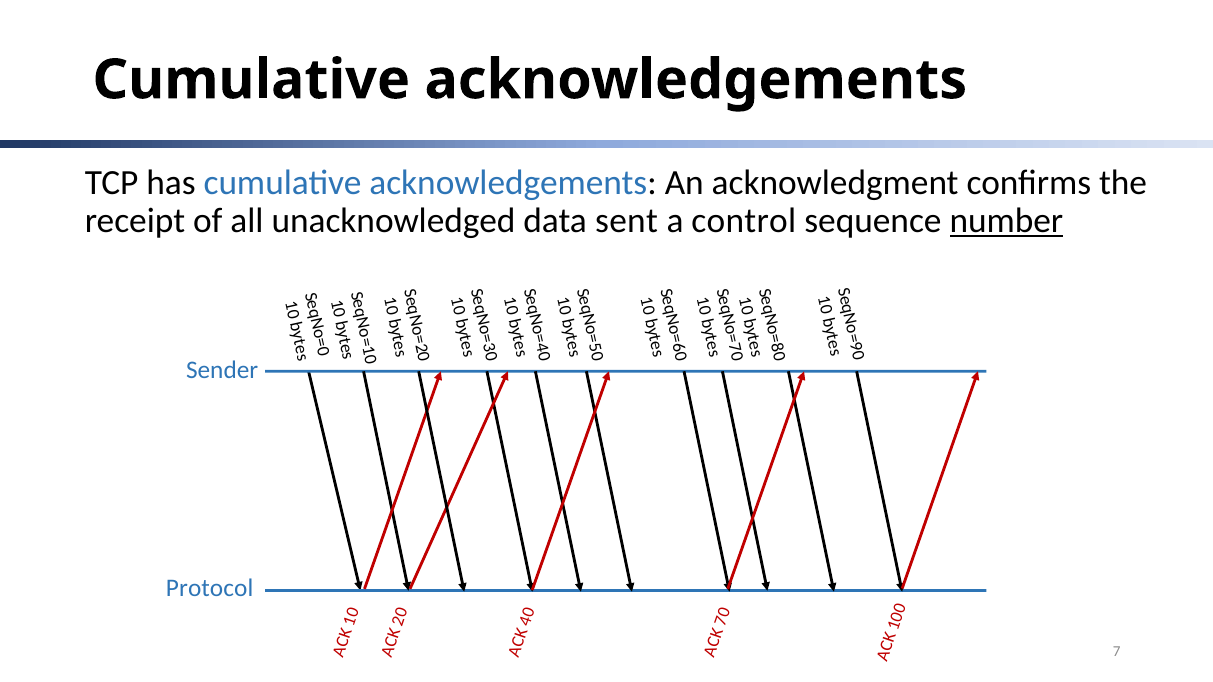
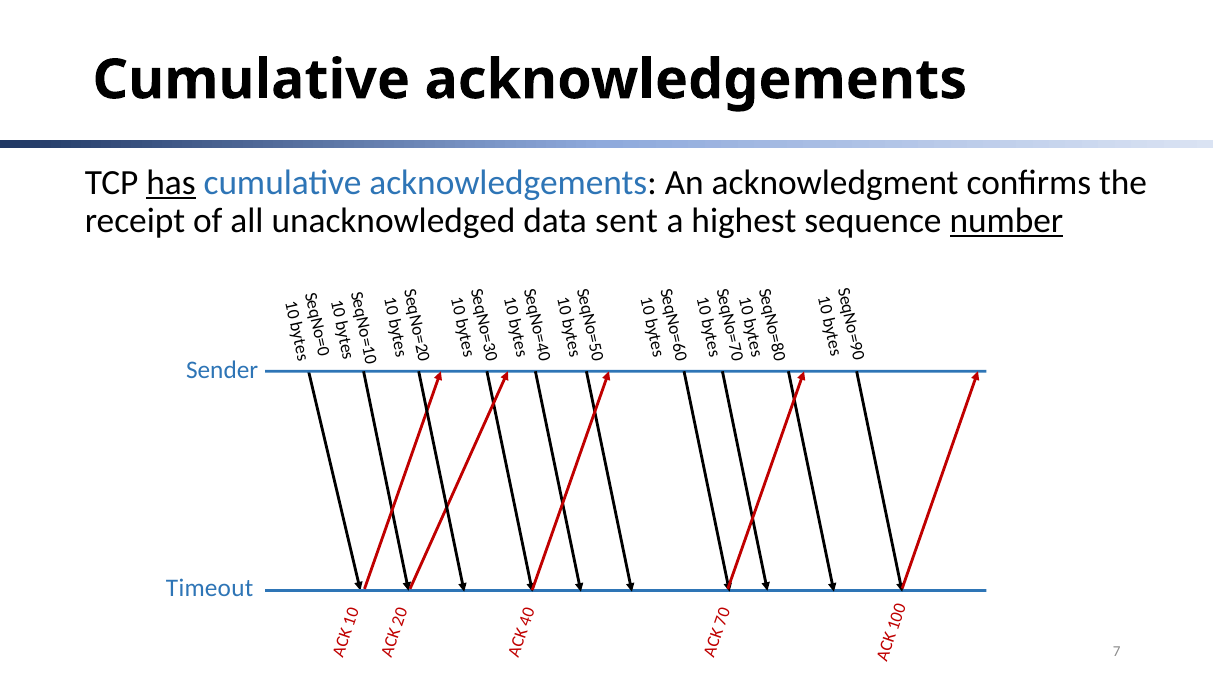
has underline: none -> present (171, 183)
control: control -> highest (744, 221)
Protocol: Protocol -> Timeout (210, 589)
